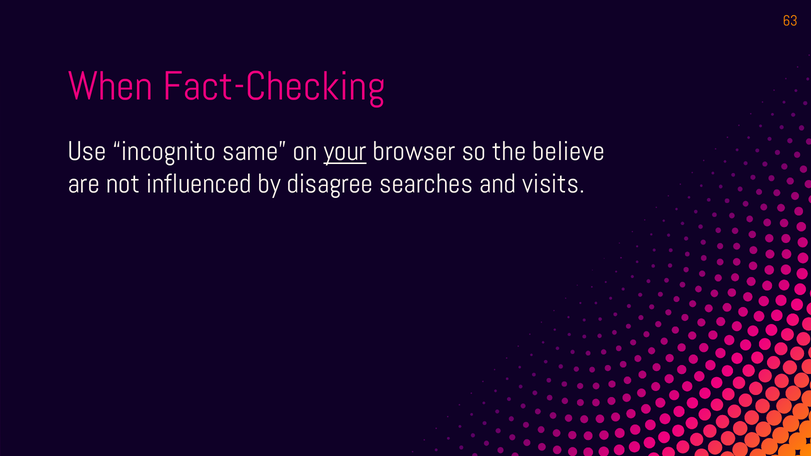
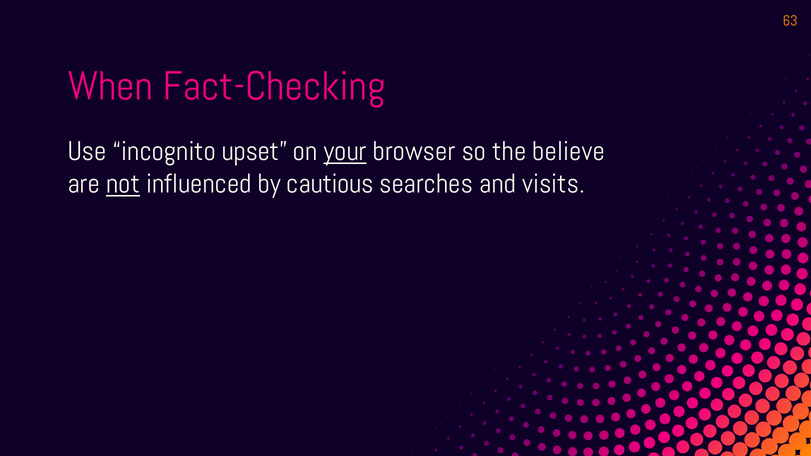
same: same -> upset (255, 152)
not underline: none -> present (123, 184)
disagree: disagree -> cautious (330, 184)
